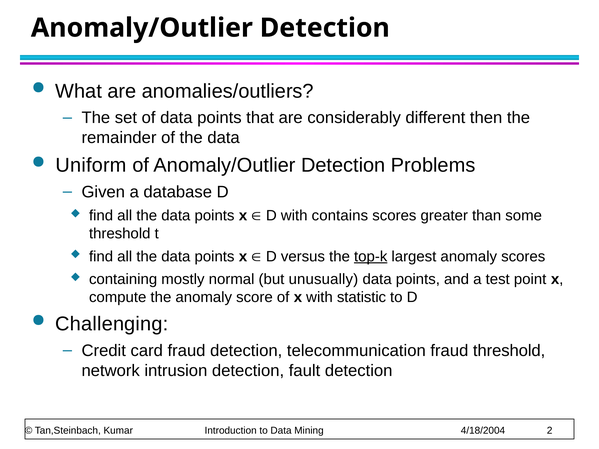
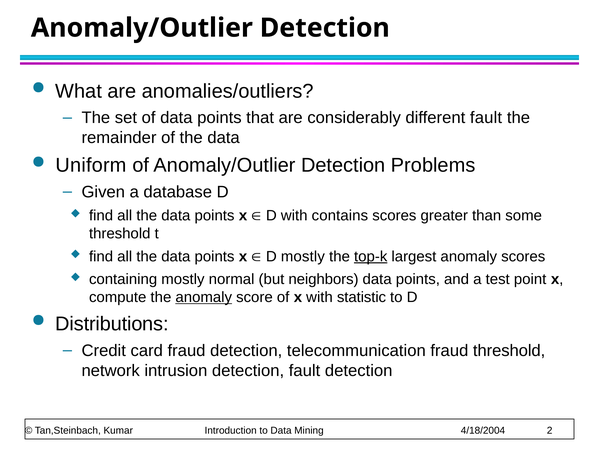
different then: then -> fault (486, 118)
D versus: versus -> mostly (303, 257)
unusually: unusually -> neighbors (323, 279)
anomaly underline: none -> present (204, 297)
Challenging: Challenging -> Distributions (112, 324)
